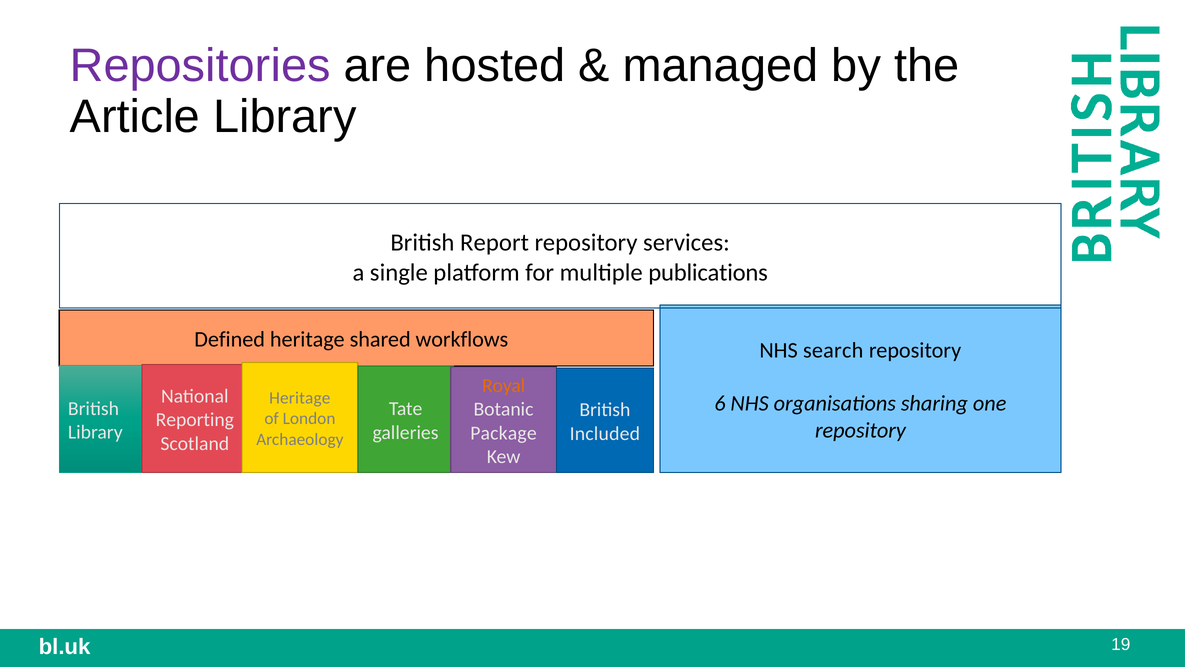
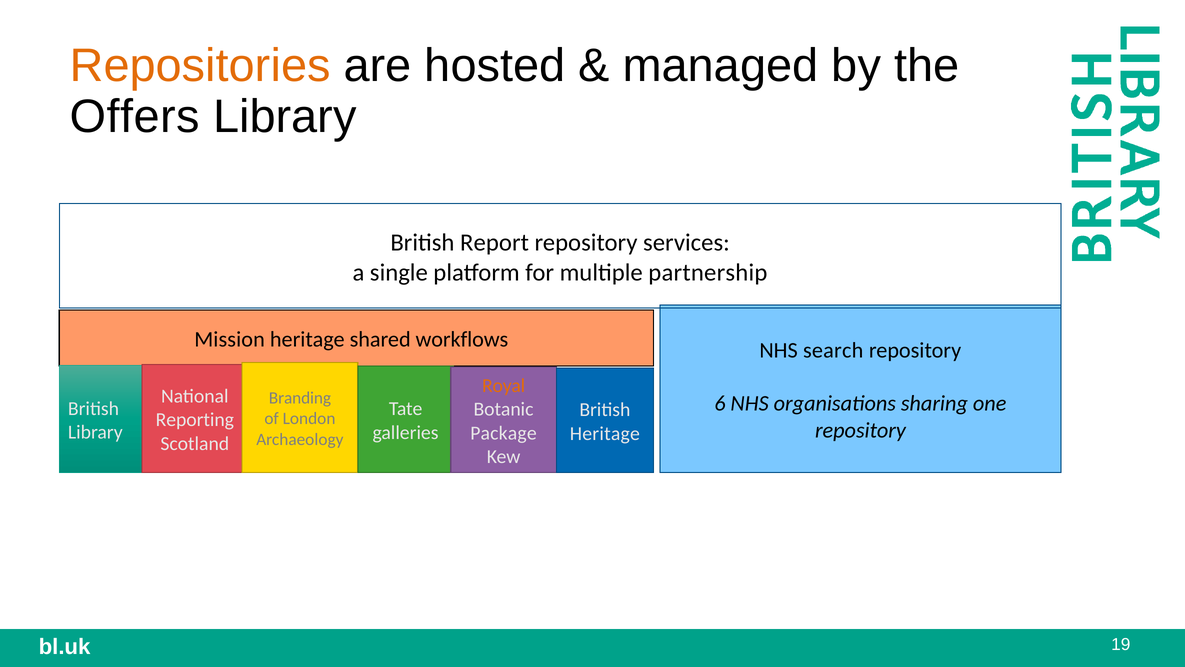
Repositories colour: purple -> orange (200, 66)
Article: Article -> Offers (135, 117)
publications: publications -> partnership (708, 272)
Defined: Defined -> Mission (230, 339)
Heritage: Heritage -> Branding (300, 398)
Included: Included -> Heritage (605, 433)
